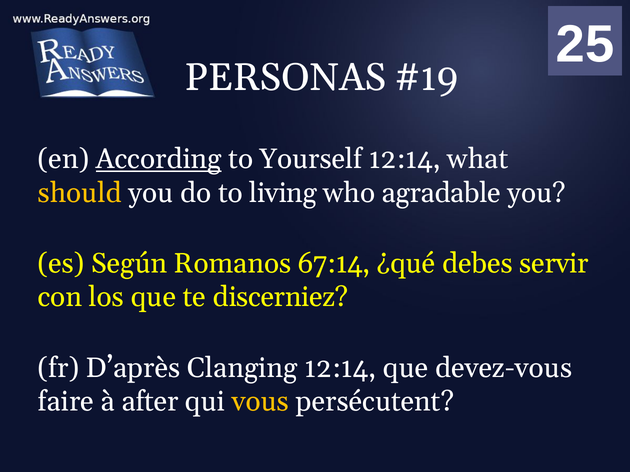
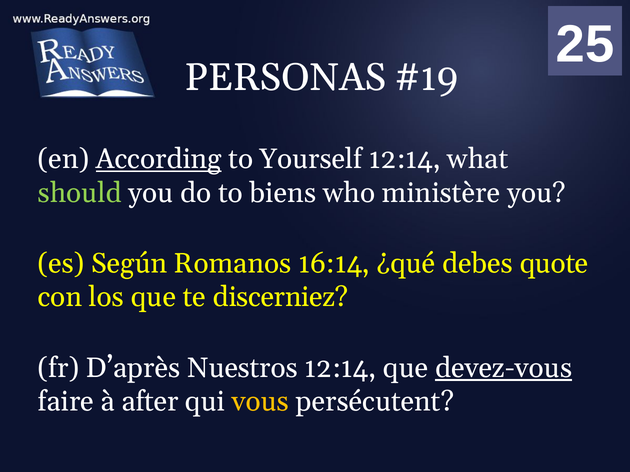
should colour: yellow -> light green (80, 193)
living: living -> biens (283, 193)
agradable: agradable -> ministère (441, 193)
67:14: 67:14 -> 16:14 (334, 264)
servir: servir -> quote (554, 264)
Clanging: Clanging -> Nuestros (243, 368)
devez-vous underline: none -> present (504, 368)
